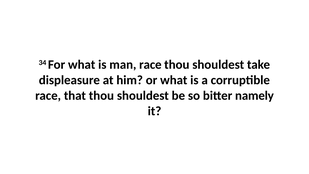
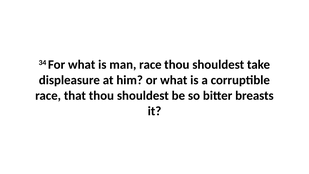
namely: namely -> breasts (254, 96)
